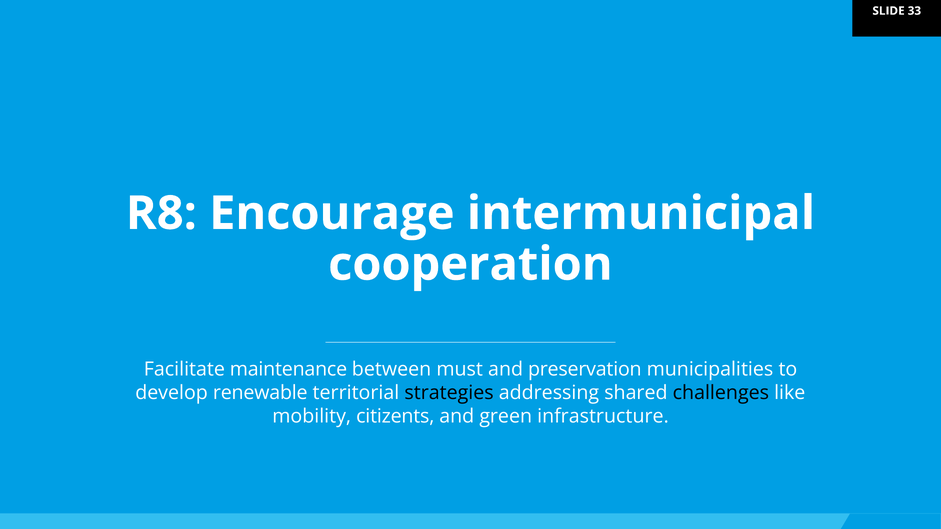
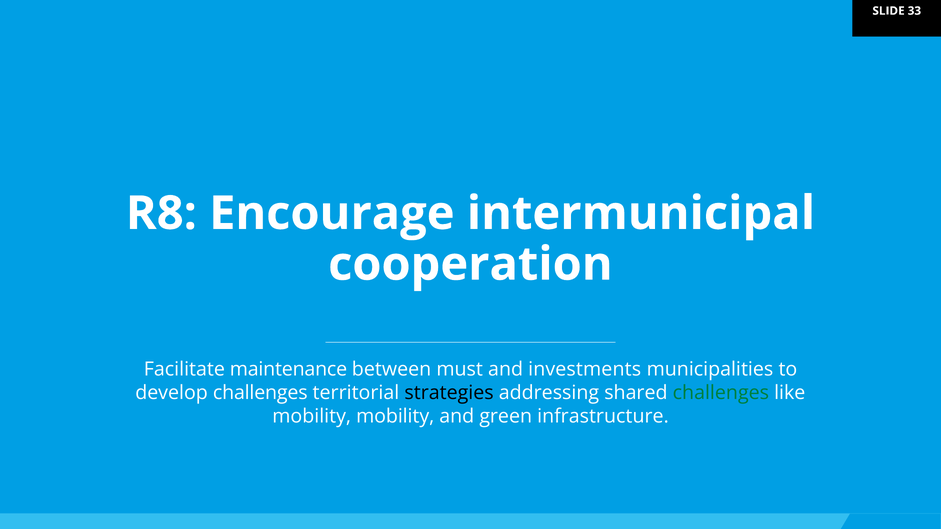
preservation: preservation -> investments (585, 369)
develop renewable: renewable -> challenges (260, 393)
challenges colour: black -> green (721, 393)
mobility citizents: citizents -> mobility (395, 417)
